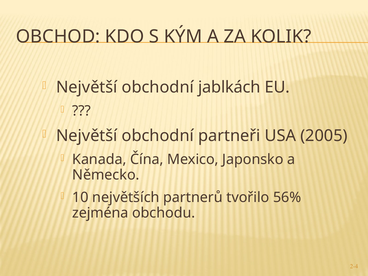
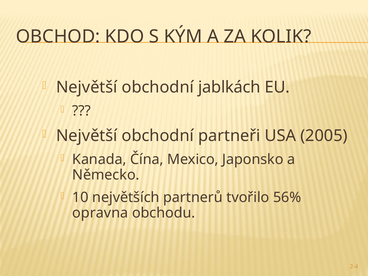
zejména: zejména -> opravna (100, 213)
